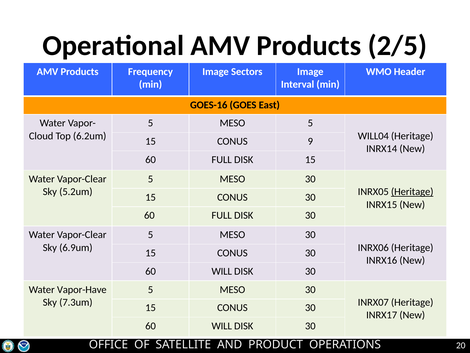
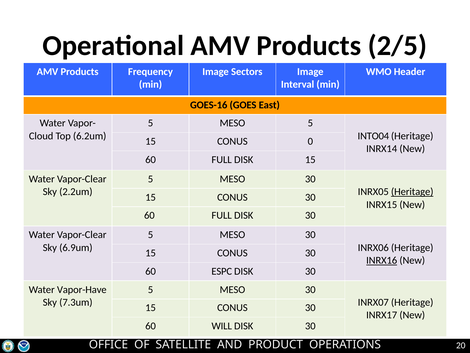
WILL04: WILL04 -> INTO04 (373, 136)
9: 9 -> 0 (310, 141)
5.2um: 5.2um -> 2.2um (76, 191)
INRX16 underline: none -> present (382, 260)
WILL: WILL -> ESPC (222, 271)
